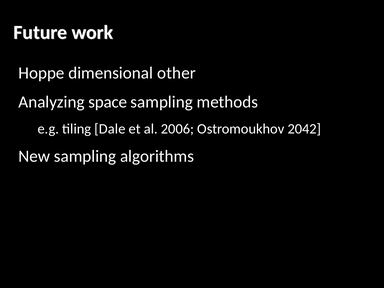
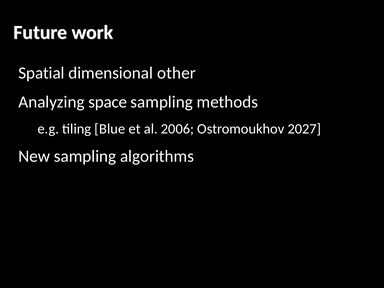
Hoppe: Hoppe -> Spatial (41, 73)
Dale: Dale -> Blue (110, 129)
2042: 2042 -> 2027 (304, 129)
